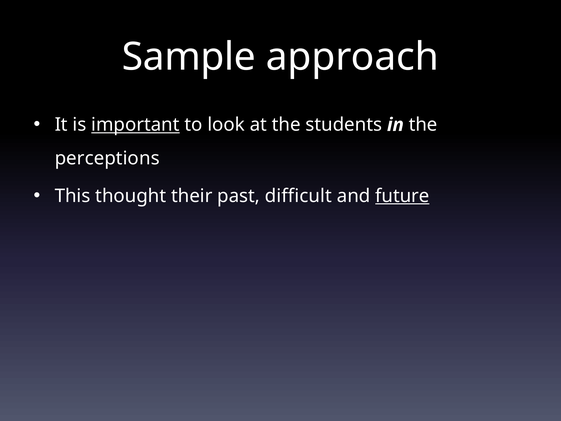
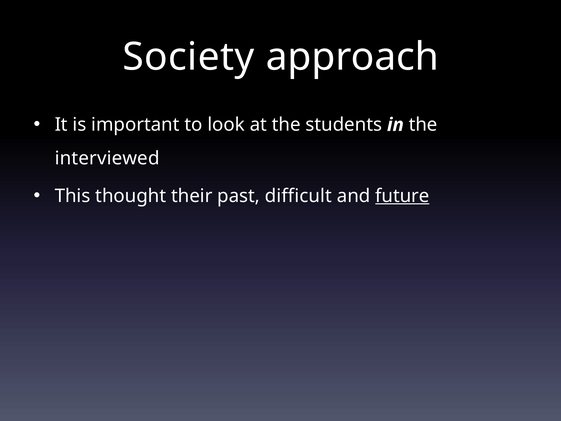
Sample: Sample -> Society (188, 57)
important underline: present -> none (135, 125)
perceptions: perceptions -> interviewed (107, 158)
